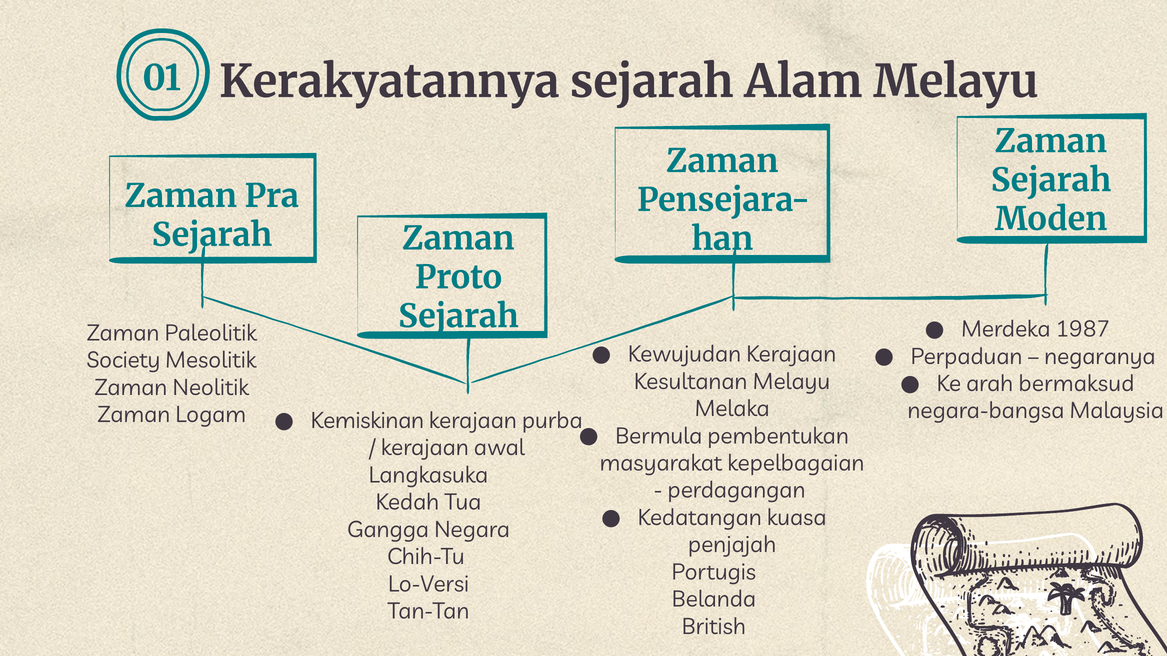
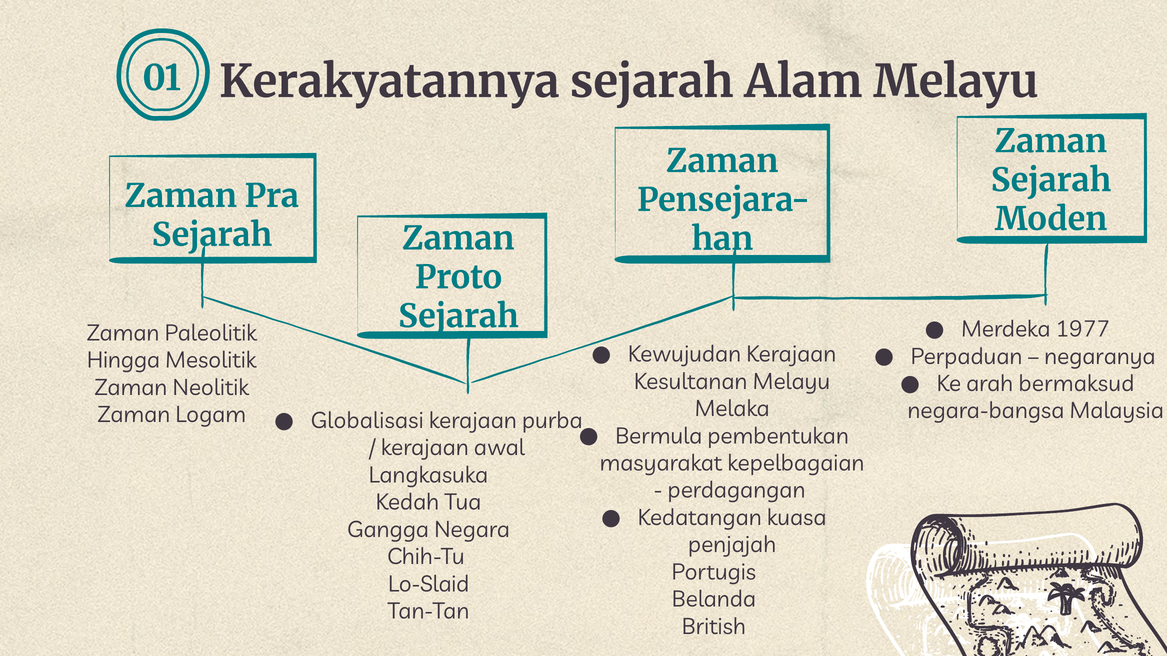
1987: 1987 -> 1977 (1083, 330)
Society: Society -> Hingga (123, 361)
Kemiskinan: Kemiskinan -> Globalisasi (367, 421)
Lo-Versi: Lo-Versi -> Lo-Slaid (429, 585)
